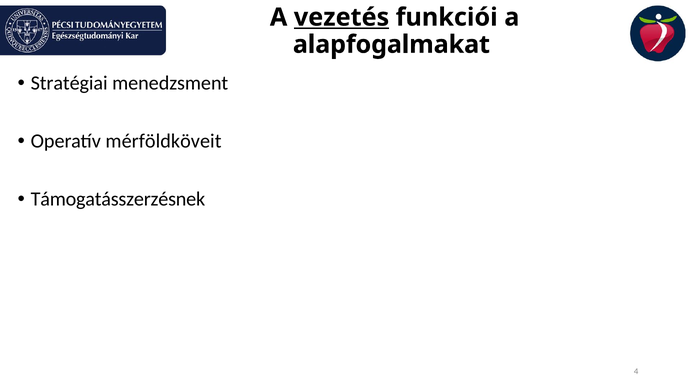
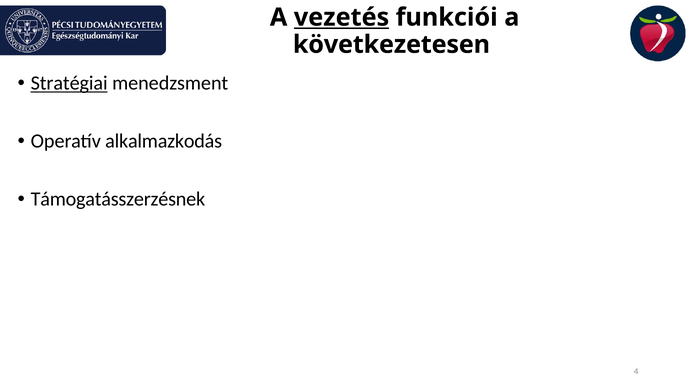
alapfogalmakat: alapfogalmakat -> következetesen (391, 45)
Stratégiai underline: none -> present (69, 83)
mérföldköveit: mérföldköveit -> alkalmazkodás (164, 141)
